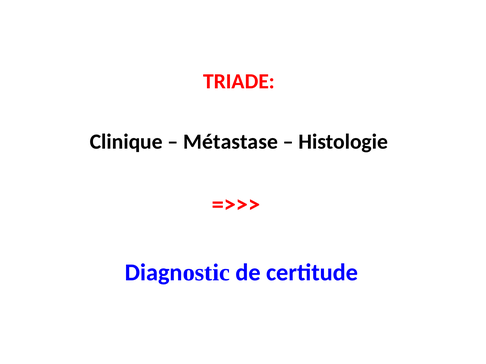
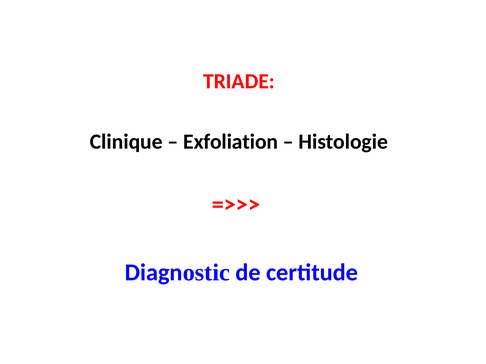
Métastase: Métastase -> Exfoliation (231, 142)
